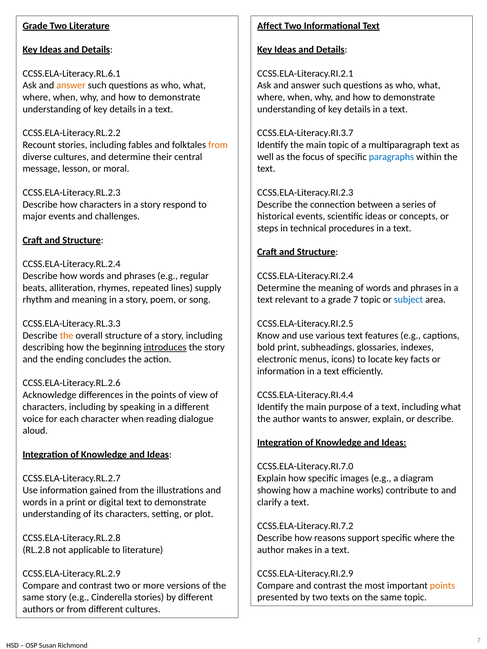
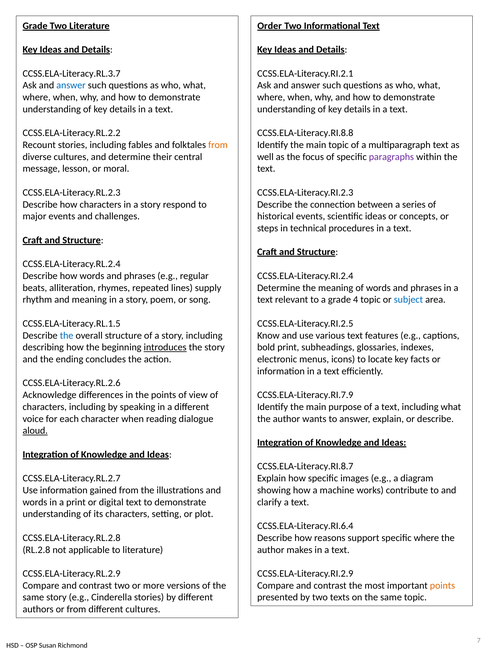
Affect: Affect -> Order (270, 26)
CCSS.ELA-Literacy.RL.6.1: CCSS.ELA-Literacy.RL.6.1 -> CCSS.ELA-Literacy.RL.3.7 (72, 73)
answer colour: orange -> blue (71, 85)
CCSS.ELA-Literacy.RI.3.7: CCSS.ELA-Literacy.RI.3.7 -> CCSS.ELA-Literacy.RI.8.8 (305, 133)
paragraphs colour: blue -> purple (391, 157)
grade 7: 7 -> 4 (356, 300)
CCSS.ELA-Literacy.RL.3.3: CCSS.ELA-Literacy.RL.3.3 -> CCSS.ELA-Literacy.RL.1.5 (72, 324)
the colour: orange -> blue (67, 336)
CCSS.ELA-Literacy.RI.4.4: CCSS.ELA-Literacy.RI.4.4 -> CCSS.ELA-Literacy.RI.7.9 (305, 395)
aloud underline: none -> present (35, 431)
CCSS.ELA-Literacy.RI.7.0: CCSS.ELA-Literacy.RI.7.0 -> CCSS.ELA-Literacy.RI.8.7 (305, 467)
CCSS.ELA-Literacy.RI.7.2: CCSS.ELA-Literacy.RI.7.2 -> CCSS.ELA-Literacy.RI.6.4 (305, 526)
